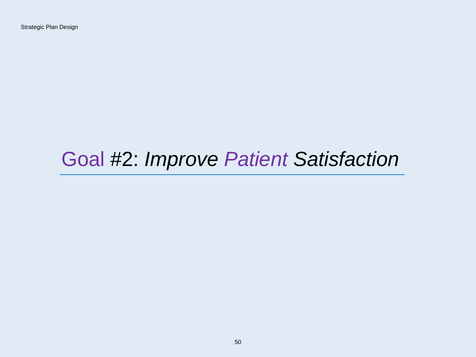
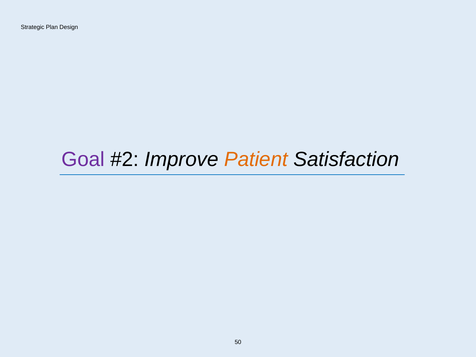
Patient colour: purple -> orange (256, 160)
